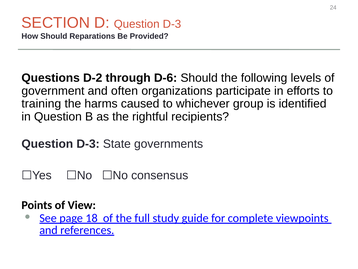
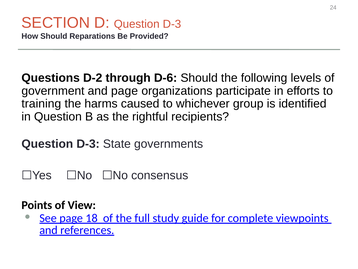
and often: often -> page (125, 91)
